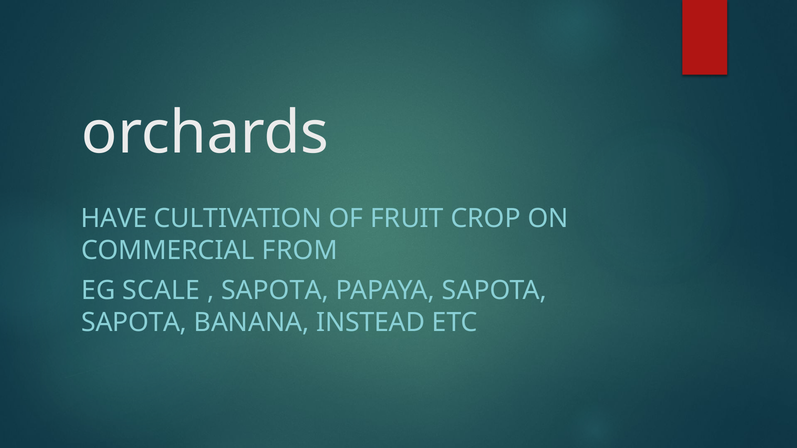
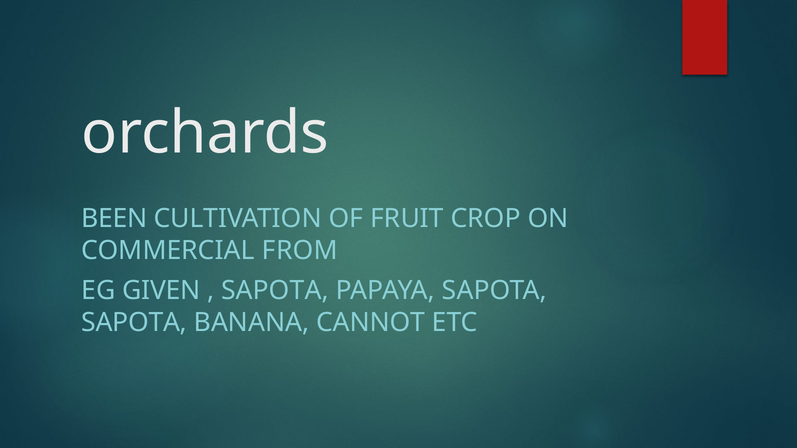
HAVE: HAVE -> BEEN (114, 219)
SCALE: SCALE -> GIVEN (161, 291)
INSTEAD: INSTEAD -> CANNOT (371, 323)
